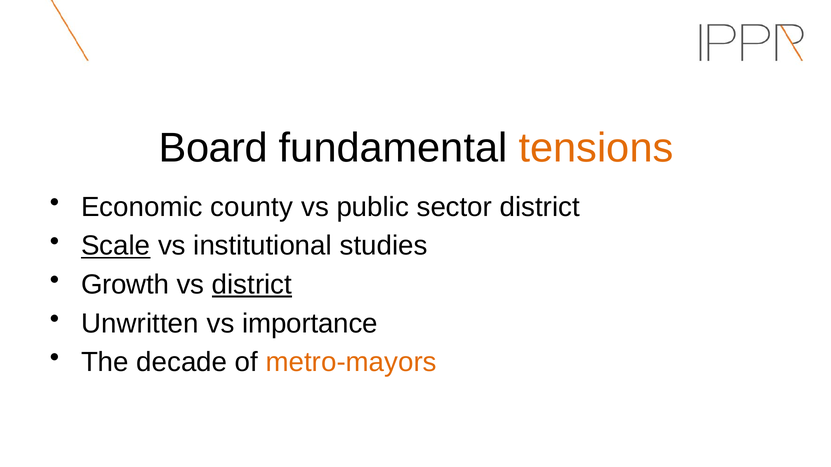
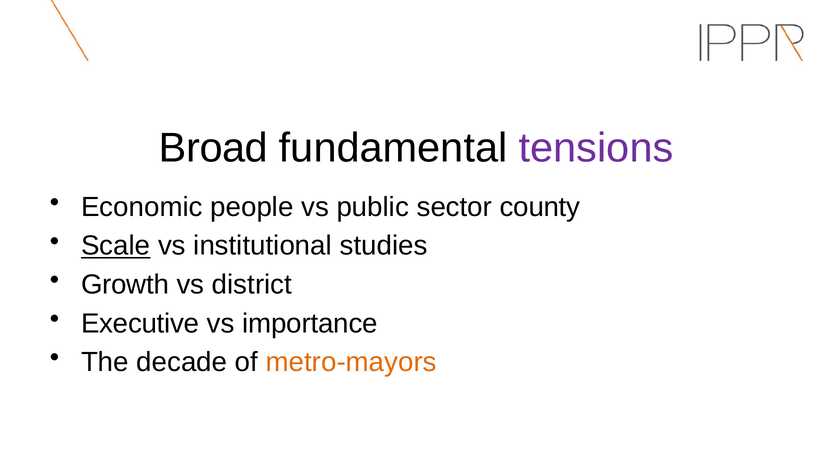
Board: Board -> Broad (213, 148)
tensions colour: orange -> purple (596, 148)
county: county -> people (252, 207)
sector district: district -> county (540, 207)
district underline: present -> none (252, 285)
Unwritten: Unwritten -> Executive (140, 324)
